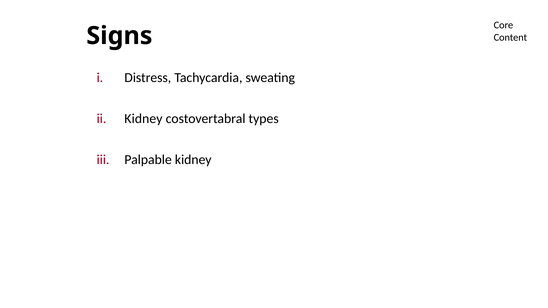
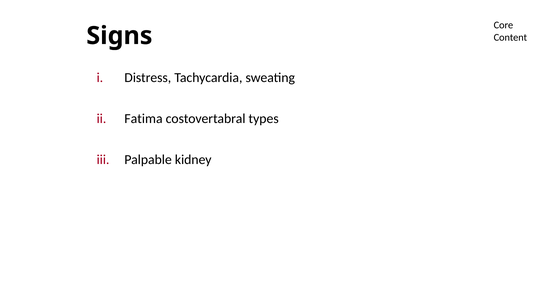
Kidney: Kidney -> Fatima (143, 119)
